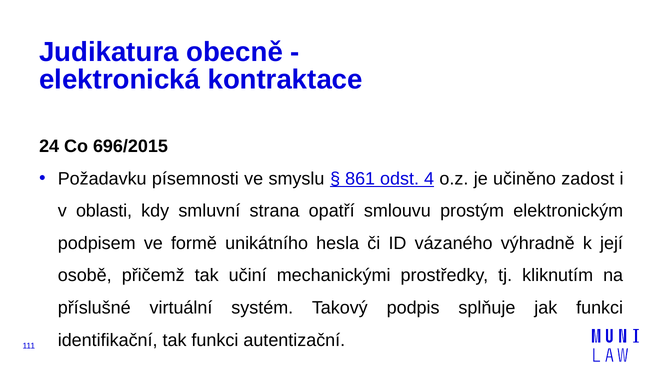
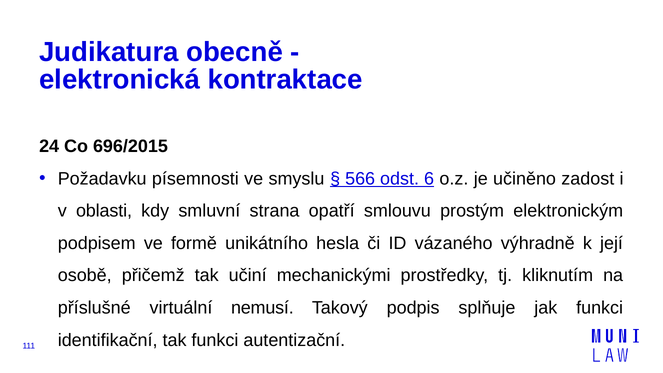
861: 861 -> 566 (360, 179)
4: 4 -> 6 (429, 179)
systém: systém -> nemusí (262, 308)
